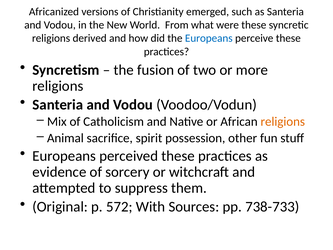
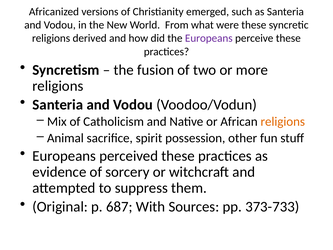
Europeans colour: blue -> purple (209, 38)
572: 572 -> 687 (119, 206)
738-733: 738-733 -> 373-733 (272, 206)
